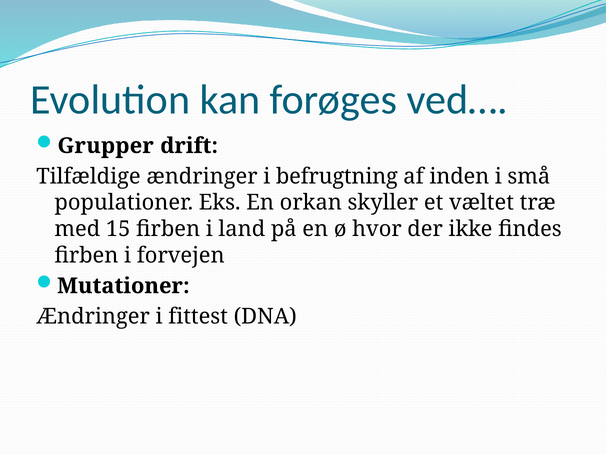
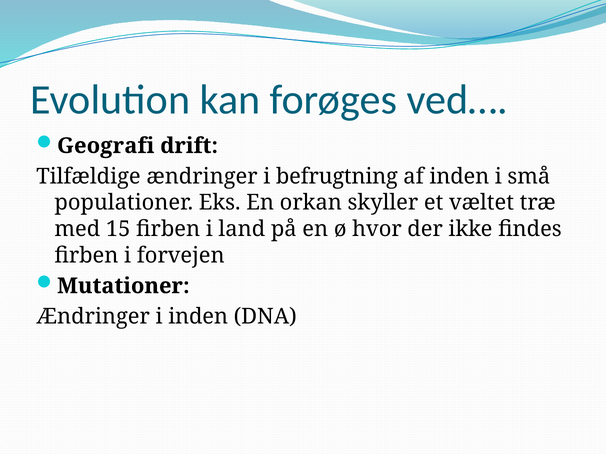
Grupper: Grupper -> Geografi (106, 146)
i fittest: fittest -> inden (198, 317)
